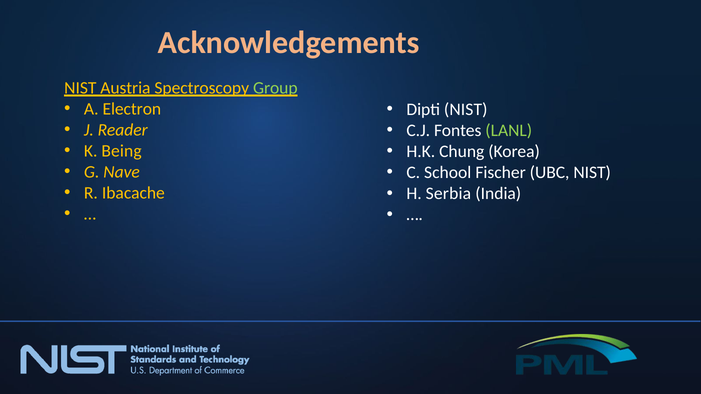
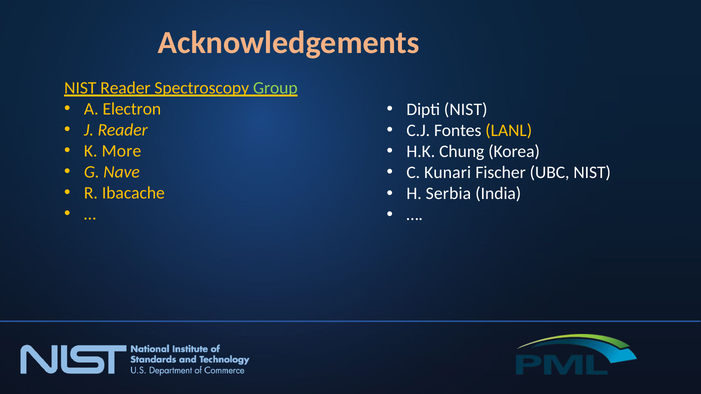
NIST Austria: Austria -> Reader (125, 88)
LANL colour: light green -> yellow (509, 131)
Being: Being -> More (121, 151)
School: School -> Kunari (448, 173)
